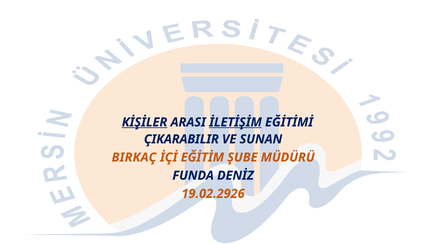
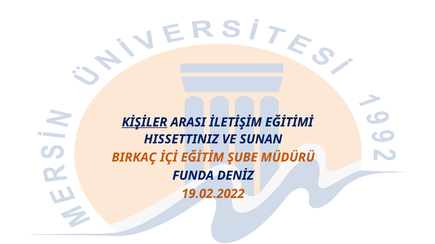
İLETİŞİM underline: present -> none (235, 123)
ÇIKARABILIR: ÇIKARABILIR -> HISSETTINIZ (181, 140)
19.02.2926: 19.02.2926 -> 19.02.2022 (213, 194)
